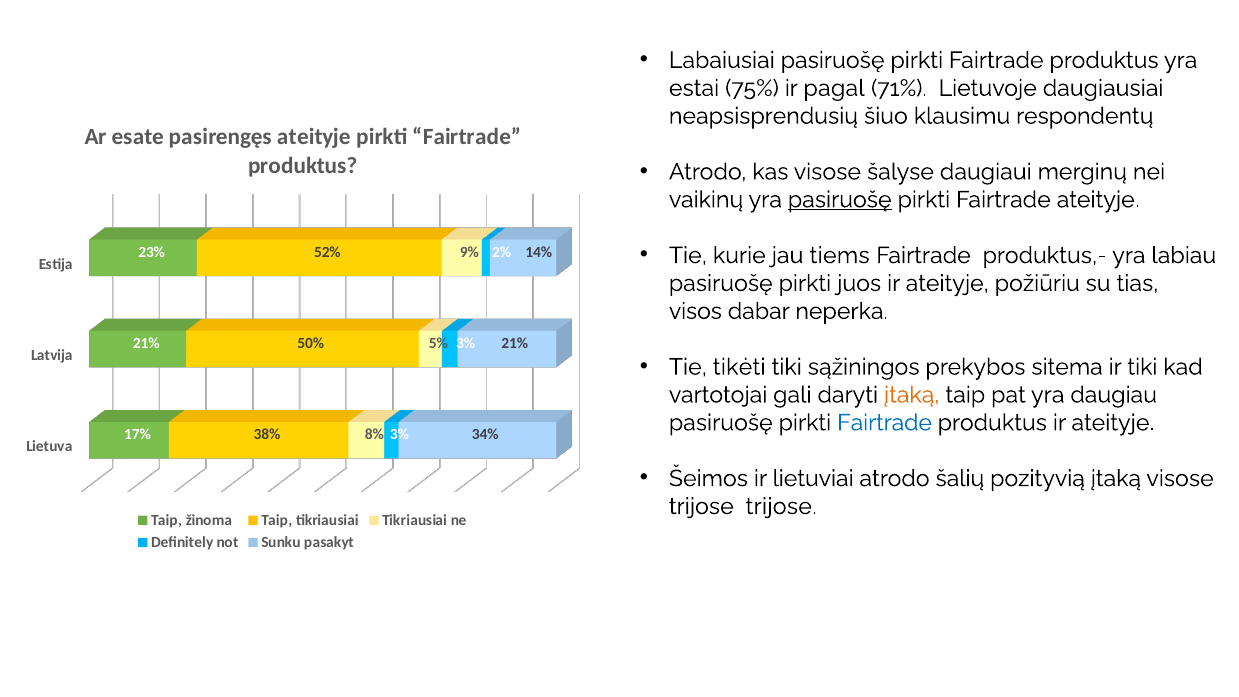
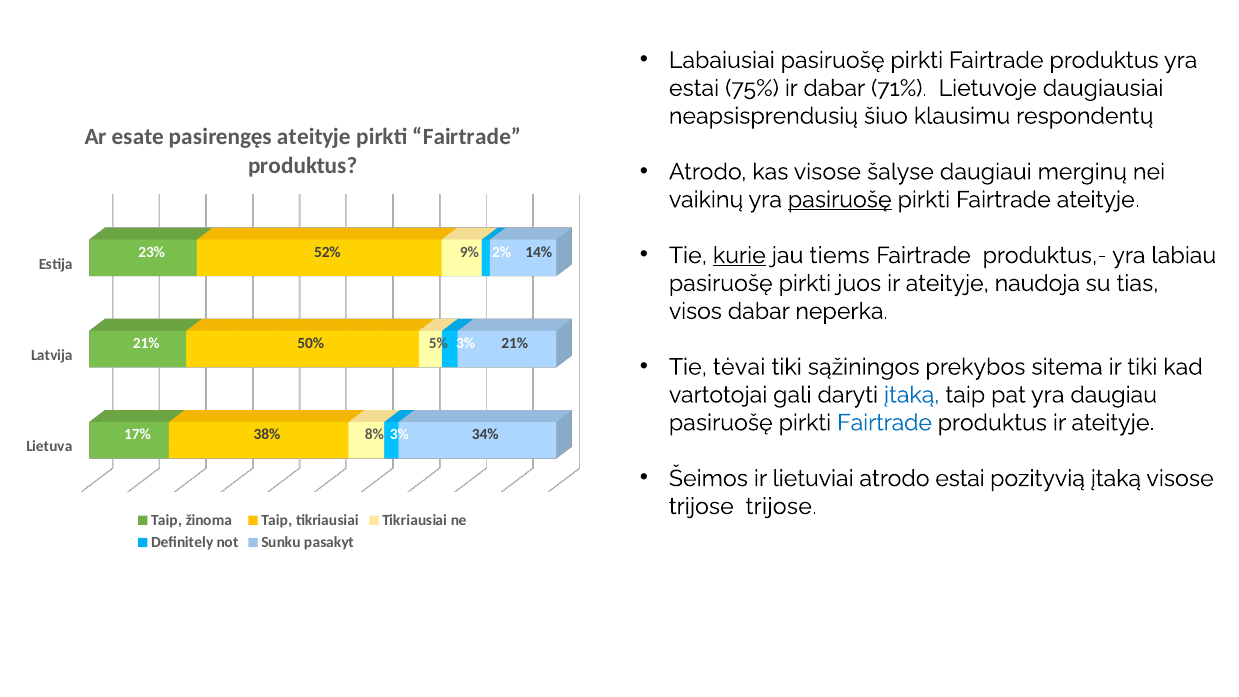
ir pagal: pagal -> dabar (834, 88)
kurie underline: none -> present (739, 255)
požiūriu: požiūriu -> naudoja (1037, 283)
tikėti: tikėti -> tėvai (739, 367)
įtaką colour: orange -> blue (912, 395)
atrodo šalių: šalių -> estai (960, 478)
